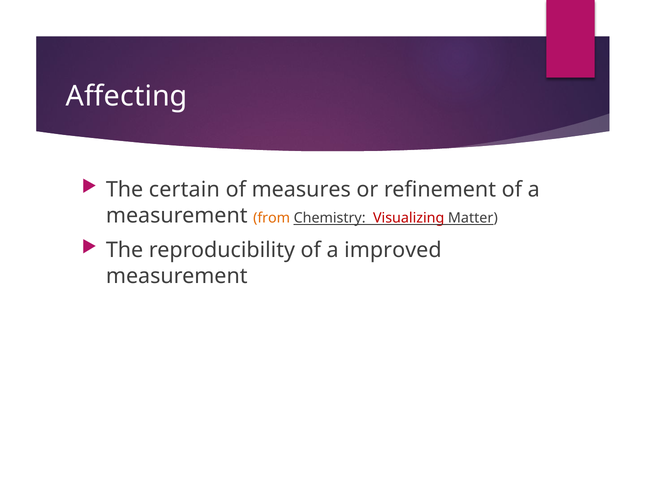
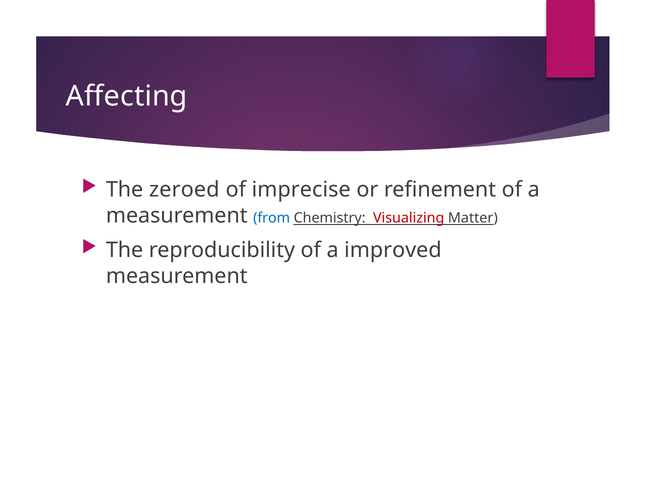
certain: certain -> zeroed (184, 190)
measures: measures -> imprecise (301, 190)
from colour: orange -> blue (272, 218)
